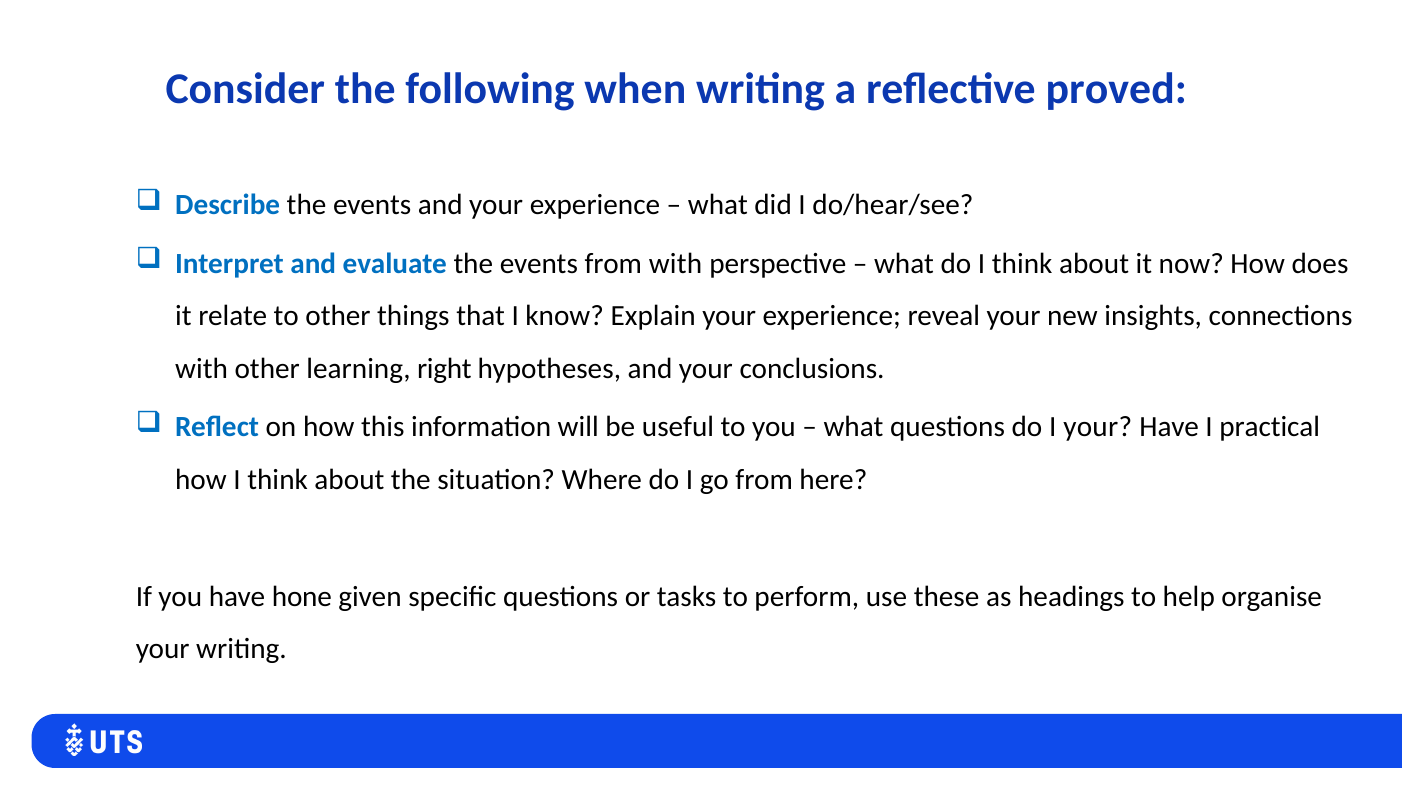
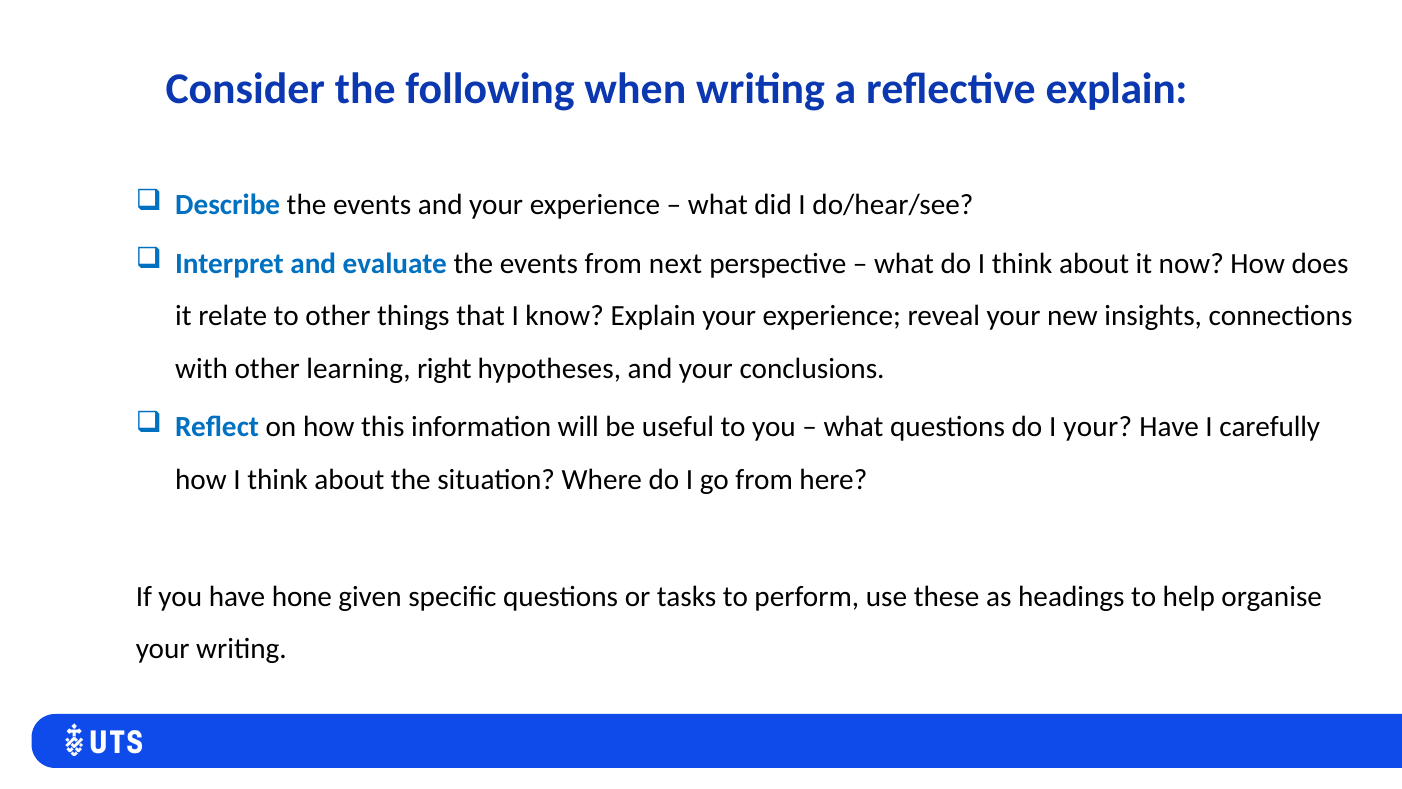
reflective proved: proved -> explain (1117, 89)
from with: with -> next (676, 263)
practical: practical -> carefully (1270, 427)
